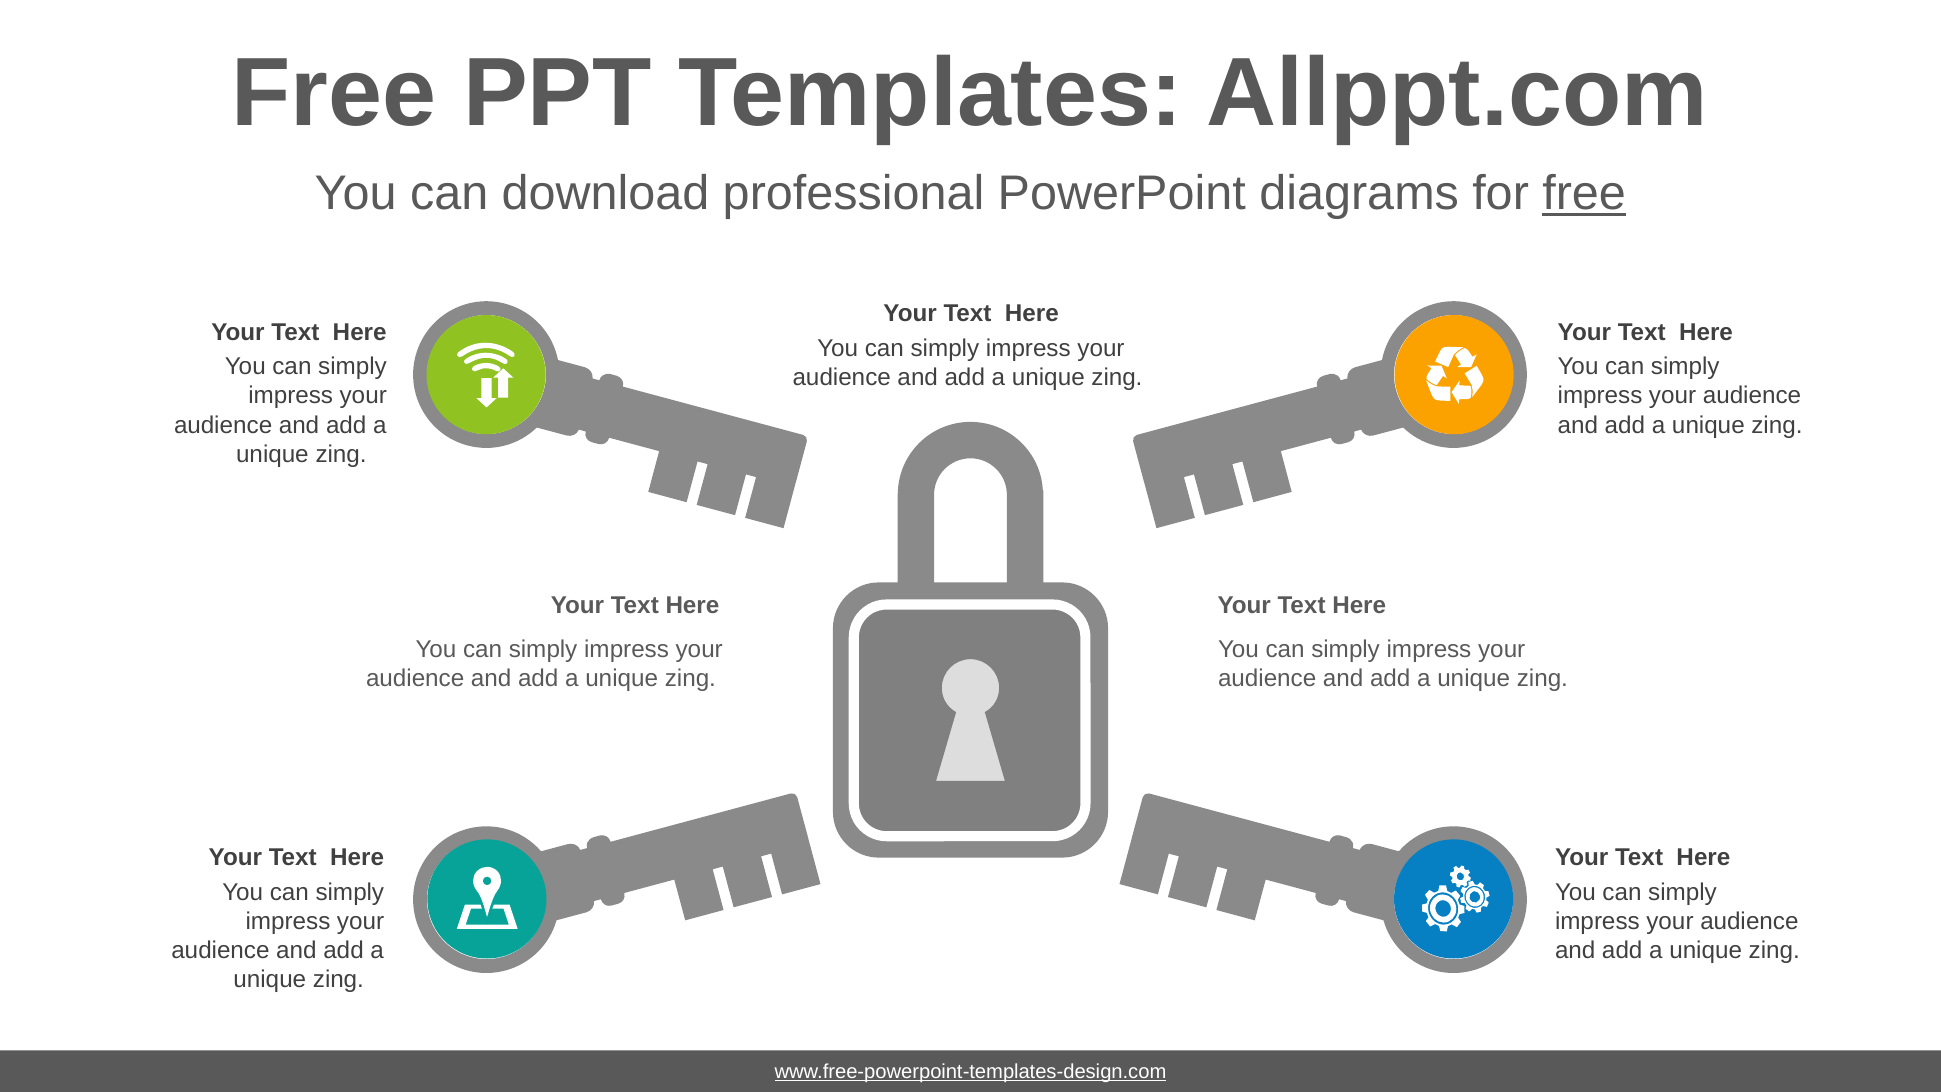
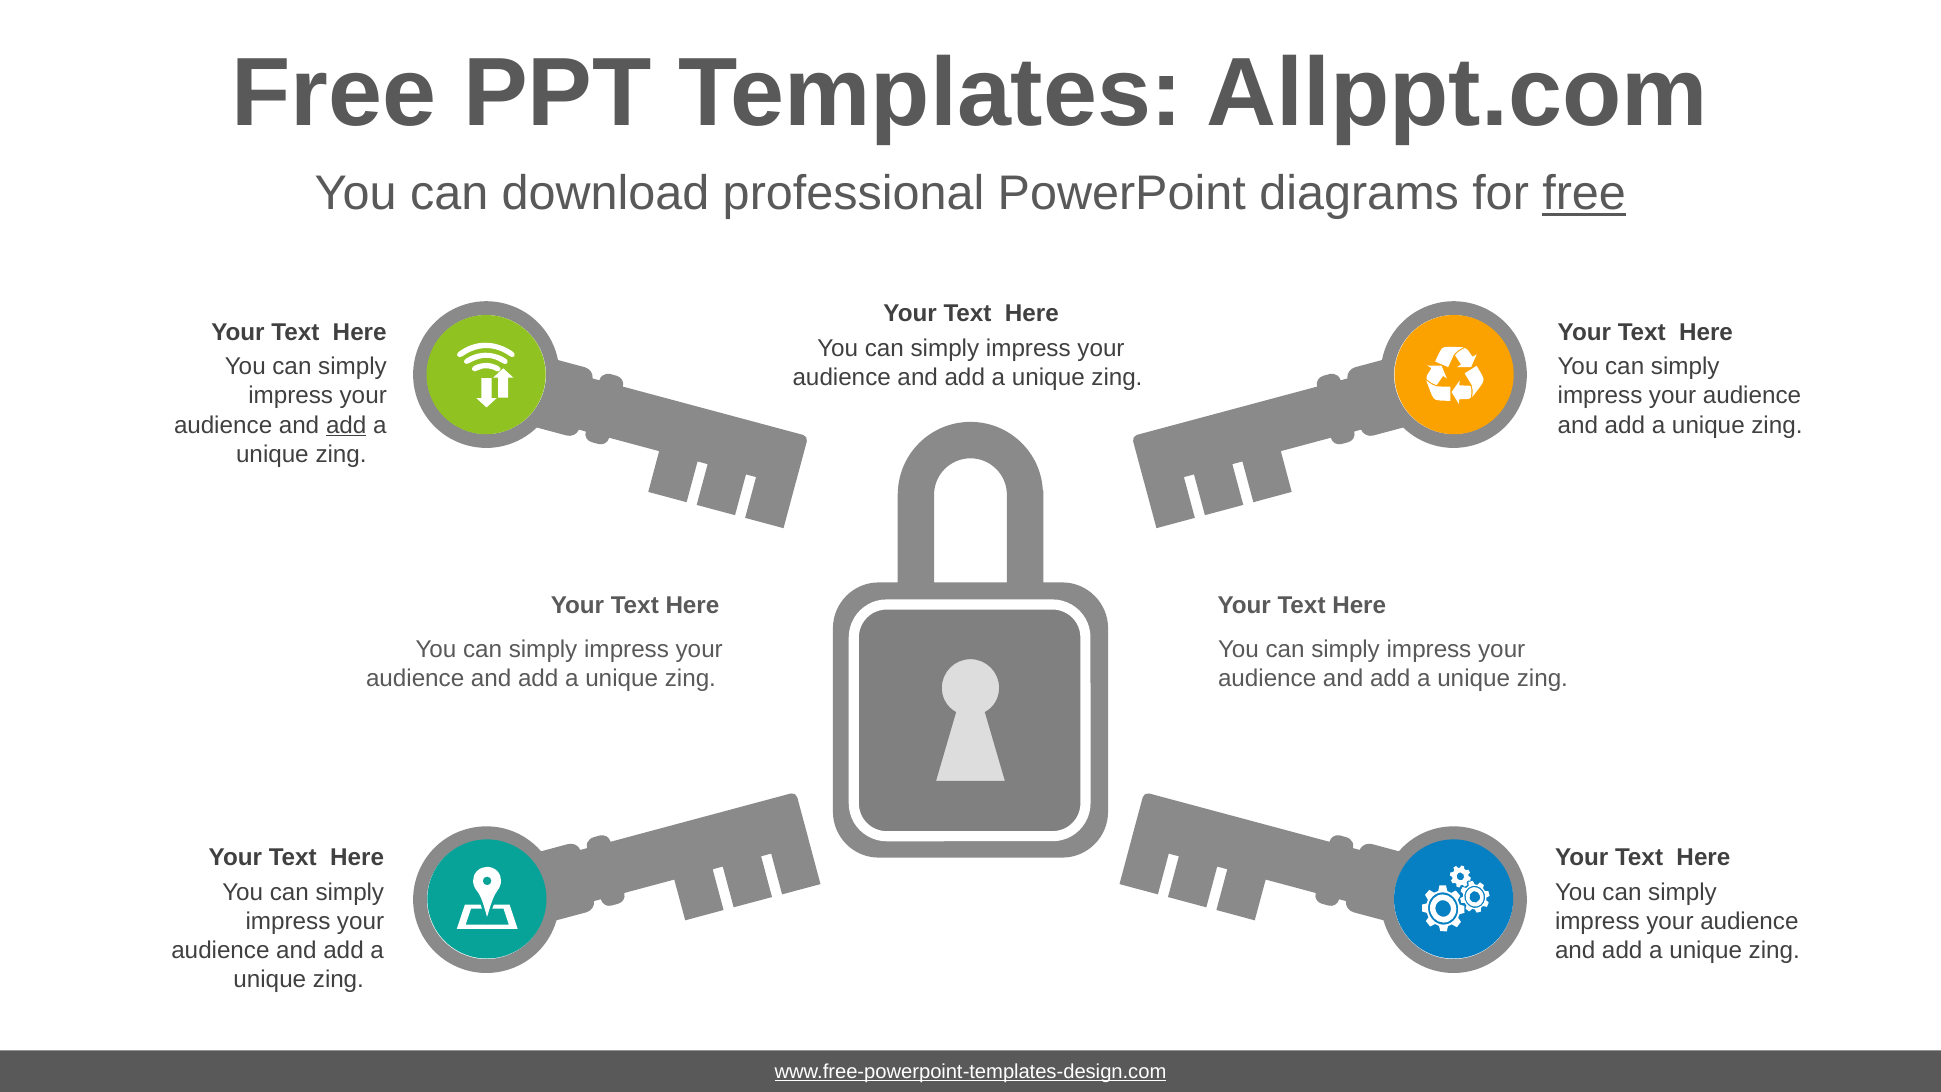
add underline: none -> present (346, 425)
